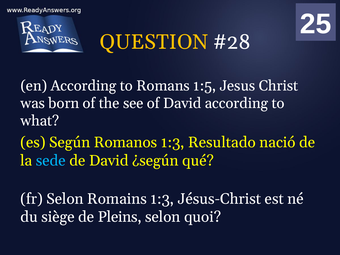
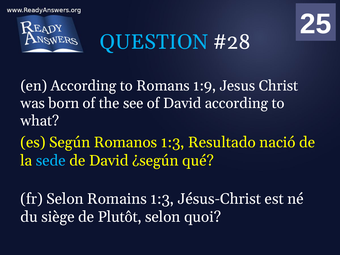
QUESTION colour: yellow -> light blue (154, 42)
1:5: 1:5 -> 1:9 (205, 86)
Pleins: Pleins -> Plutôt (120, 217)
